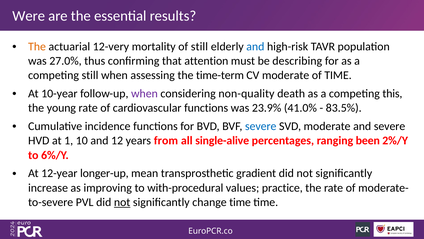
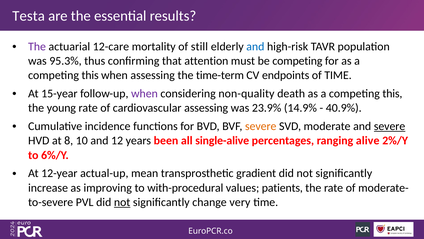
Were: Were -> Testa (29, 16)
The colour: orange -> purple (37, 46)
12-very: 12-very -> 12-care (111, 46)
27.0%: 27.0% -> 95.3% (65, 61)
be describing: describing -> competing (297, 61)
still: still -> this (90, 75)
CV moderate: moderate -> endpoints (286, 75)
10-year: 10-year -> 15-year (59, 93)
cardiovascular functions: functions -> assessing (206, 108)
41.0%: 41.0% -> 14.9% (300, 108)
83.5%: 83.5% -> 40.9% (344, 108)
severe colour: blue -> orange (261, 126)
severe underline: none -> present (390, 126)
1: 1 -> 8 (69, 140)
from: from -> been (166, 140)
been: been -> alive (368, 140)
longer-up: longer-up -> actual-up (104, 173)
practice: practice -> patients (282, 187)
change time: time -> very (240, 202)
